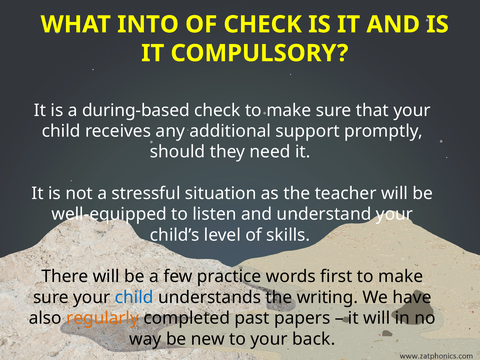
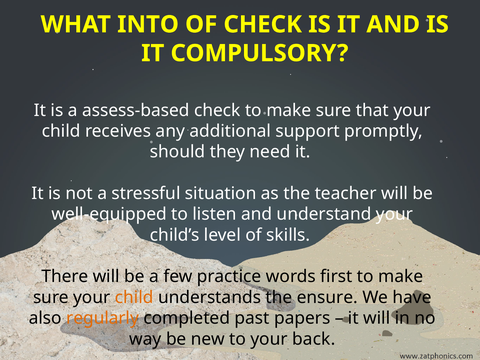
during-based: during-based -> assess-based (136, 110)
child colour: blue -> orange (134, 297)
writing: writing -> ensure (327, 297)
